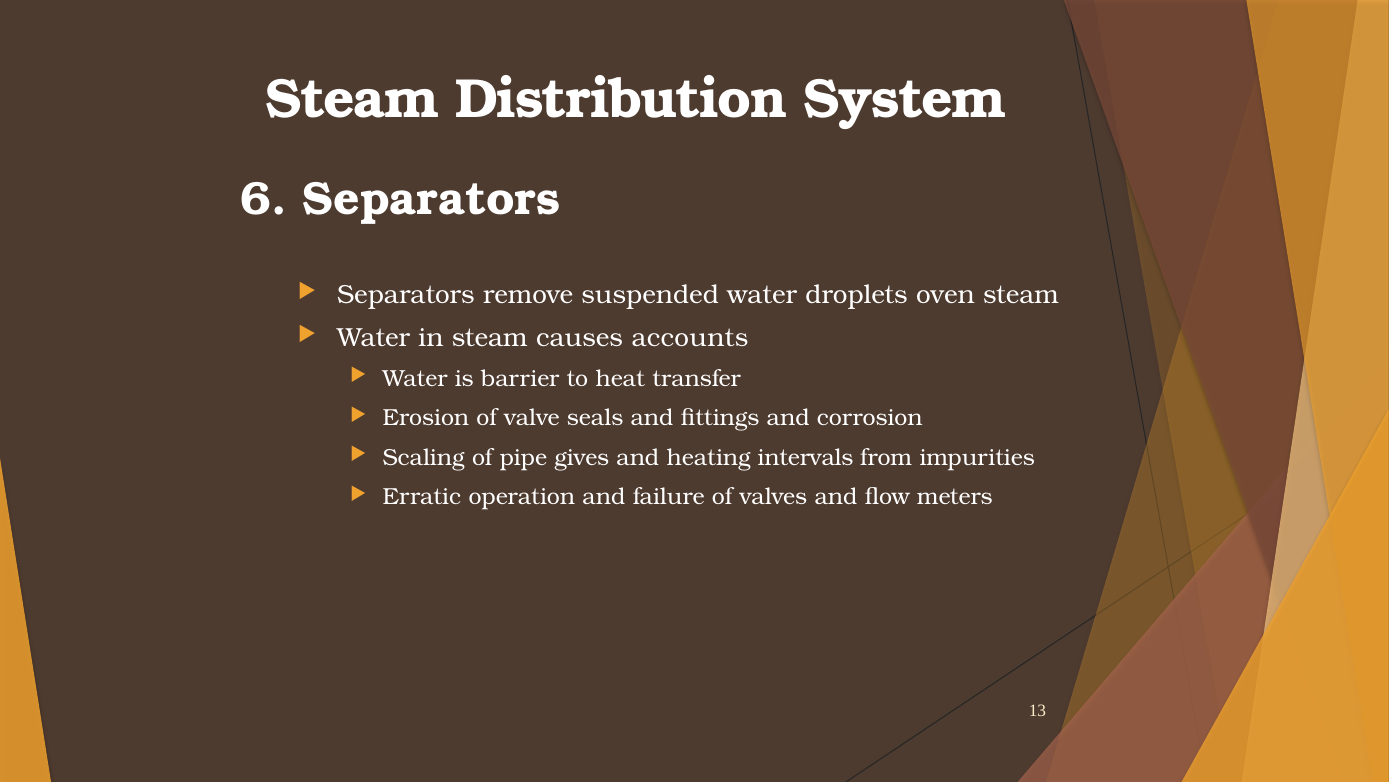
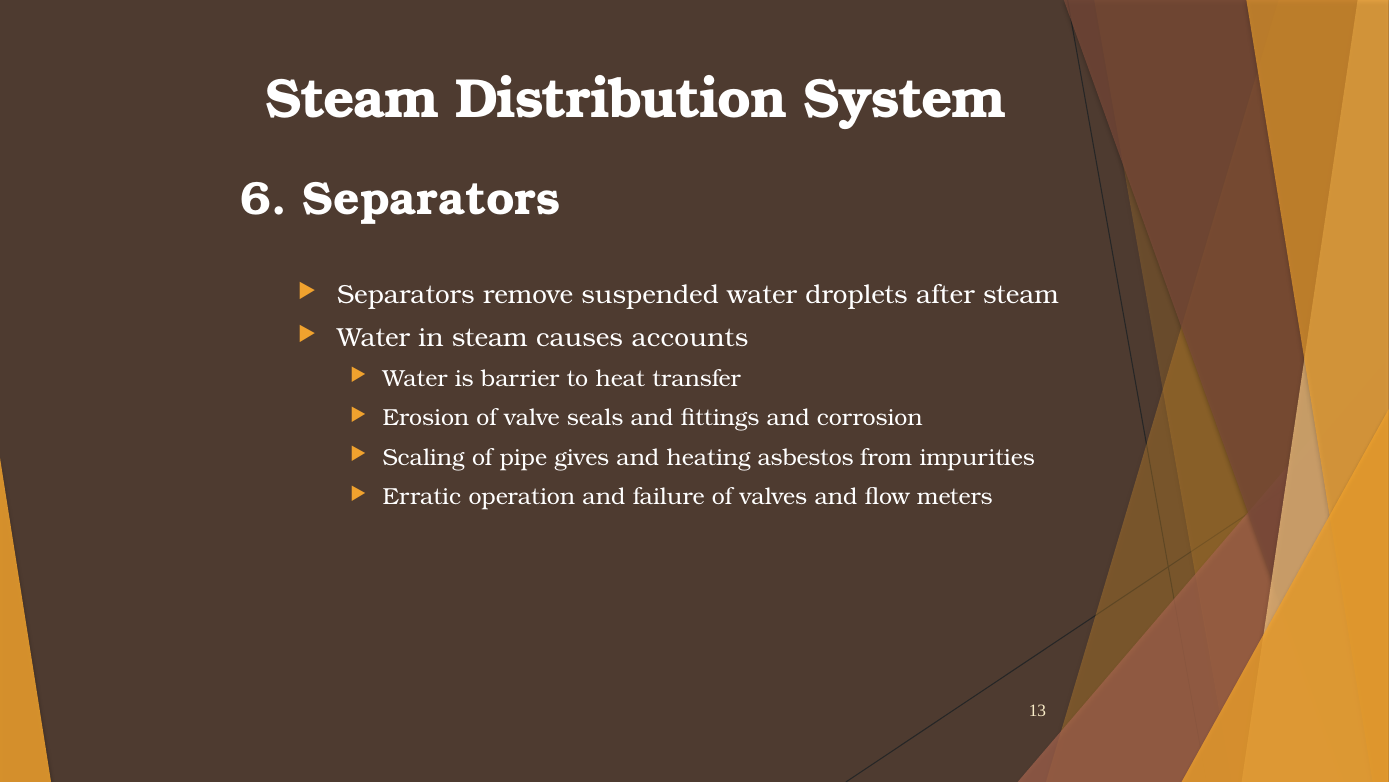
oven: oven -> after (945, 295)
intervals: intervals -> asbestos (806, 457)
